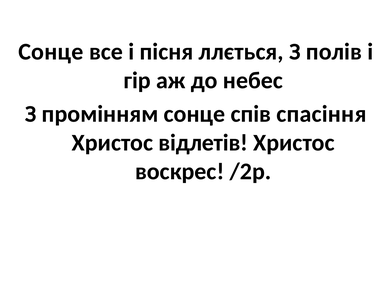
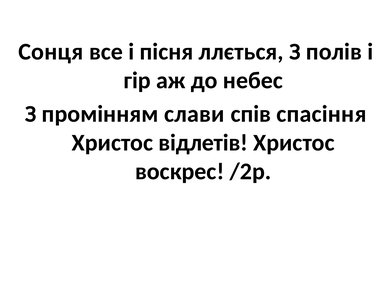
Сонце: Сонце -> Сонця (51, 52)
промінням сонце: сонце -> слави (194, 114)
